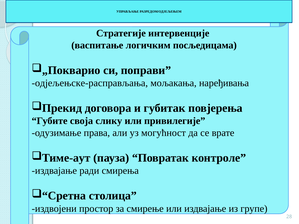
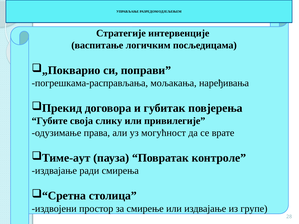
одјељењске-расправљања: одјељењске-расправљања -> погрешкама-расправљања (90, 83)
